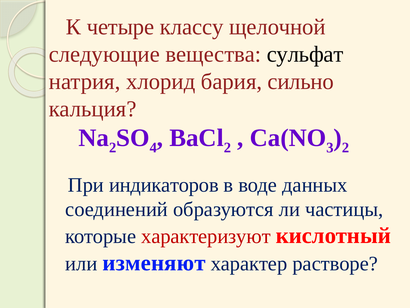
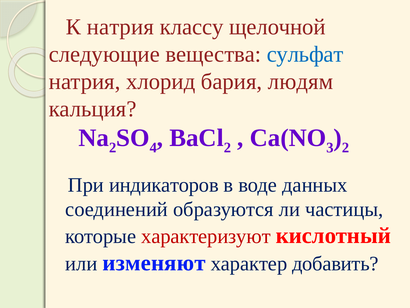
К четыре: четыре -> натрия (120, 27)
сульфат colour: black -> blue (305, 54)
сильно: сильно -> людям (301, 82)
растворе: растворе -> добавить (335, 263)
